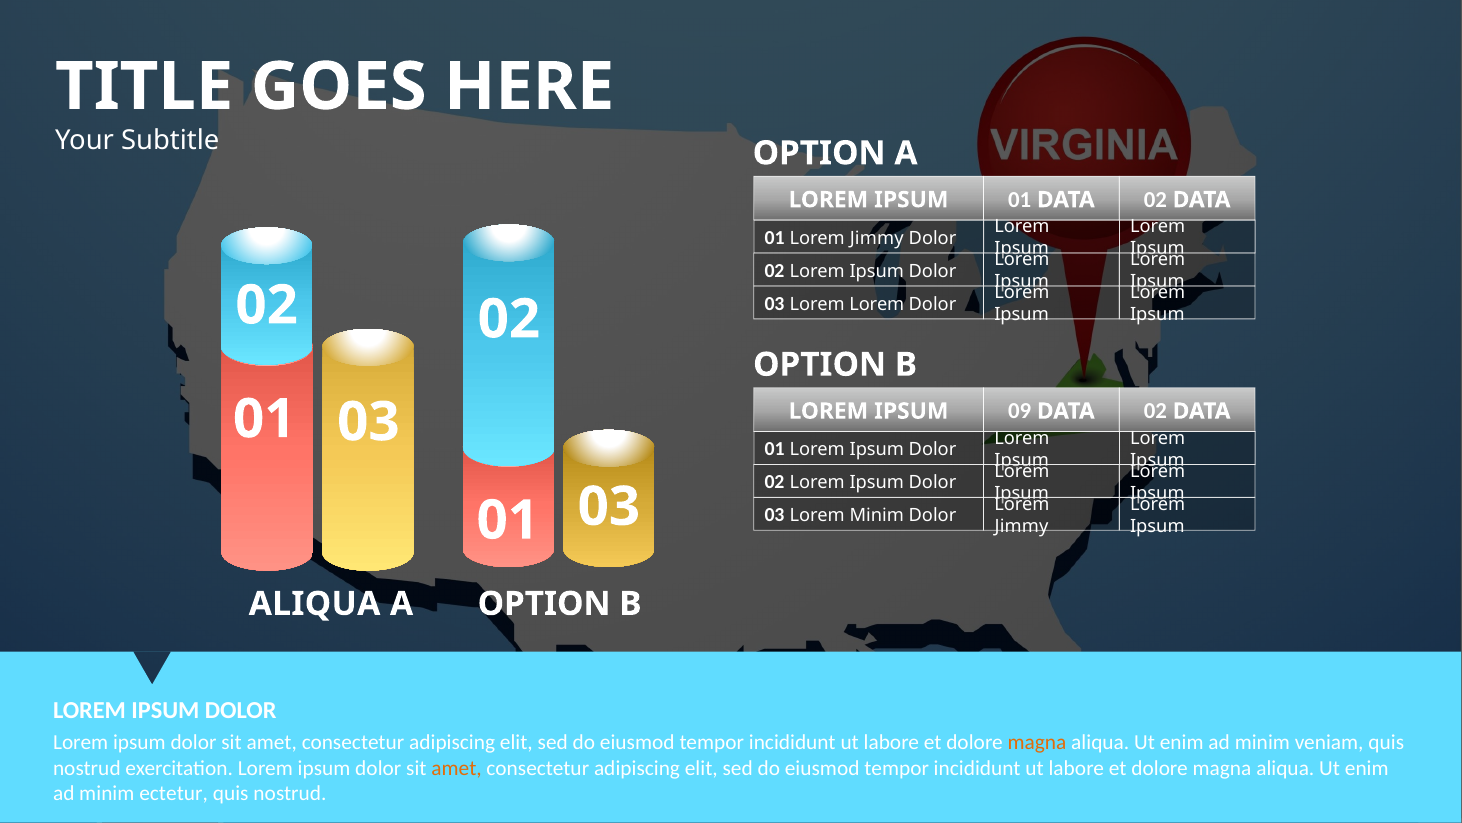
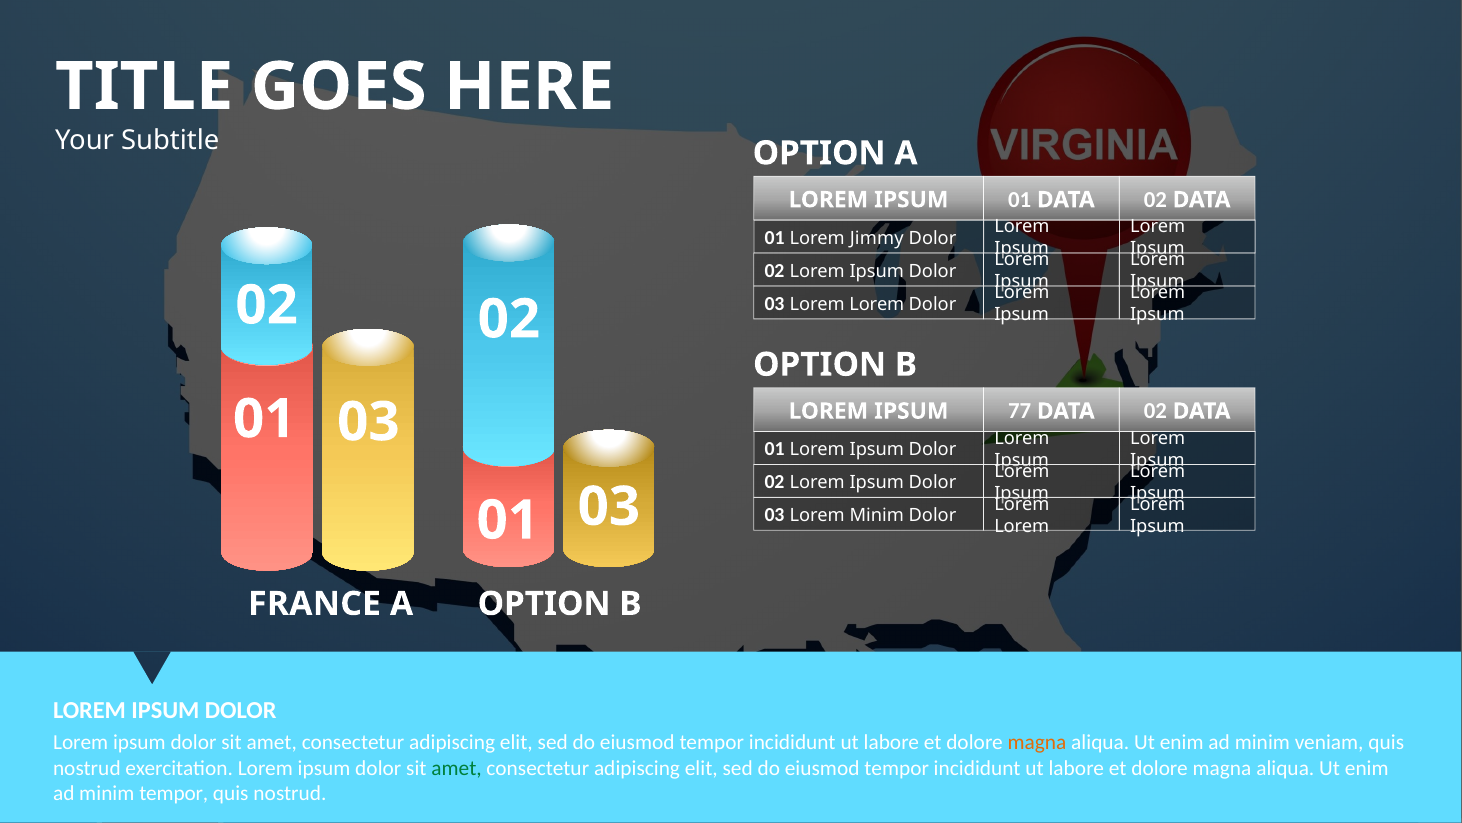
09: 09 -> 77 (1020, 411)
Jimmy: Jimmy -> Lorem (1022, 526)
ALIQUA: ALIQUA -> FRANCE (315, 603)
amet colour: orange -> green (457, 768)
minim ectetur: ectetur -> tempor (174, 793)
